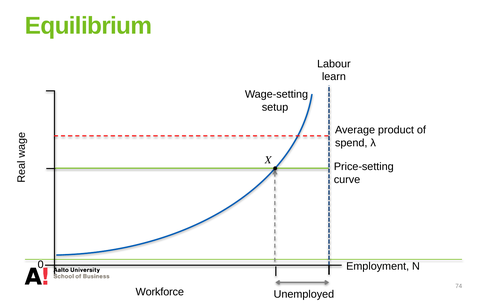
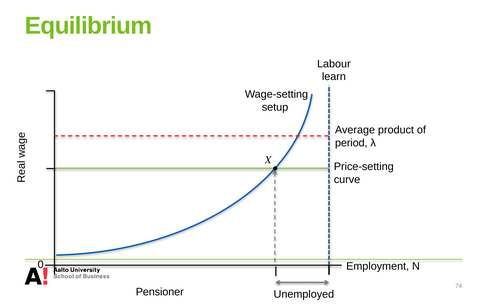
spend: spend -> period (351, 143)
Workforce: Workforce -> Pensioner (160, 292)
